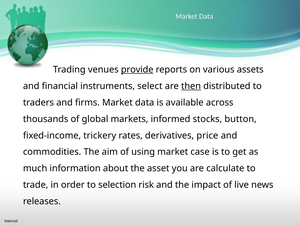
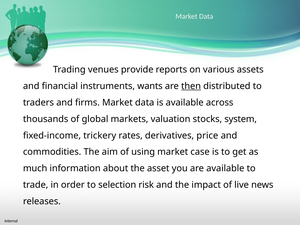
provide underline: present -> none (137, 70)
select: select -> wants (150, 86)
informed: informed -> valuation (171, 119)
button: button -> system (241, 119)
are calculate: calculate -> available (225, 168)
